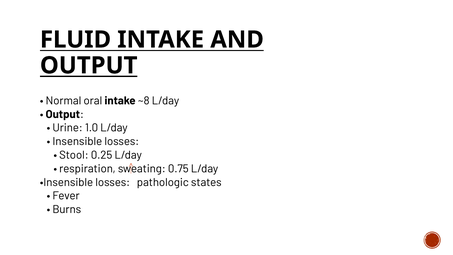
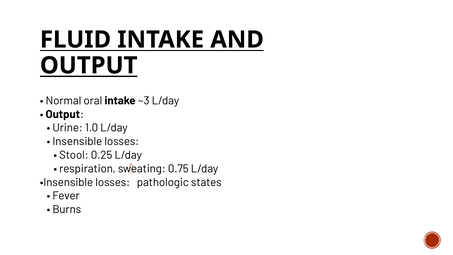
~8: ~8 -> ~3 (144, 101)
